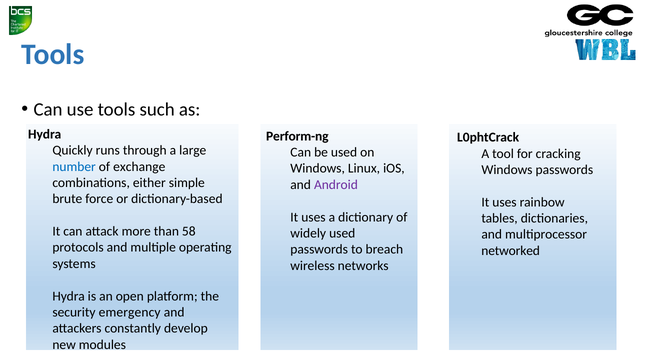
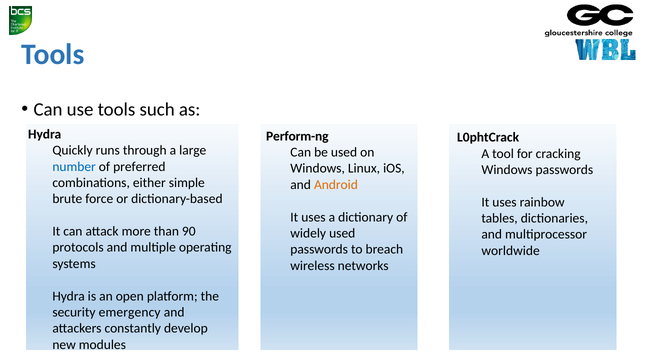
exchange: exchange -> preferred (139, 167)
Android colour: purple -> orange (336, 185)
58: 58 -> 90 (189, 231)
networked: networked -> worldwide (511, 251)
